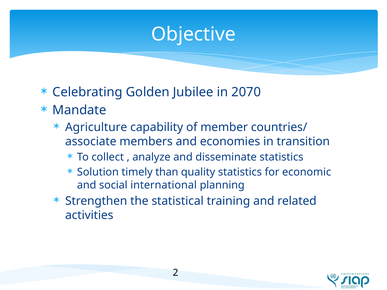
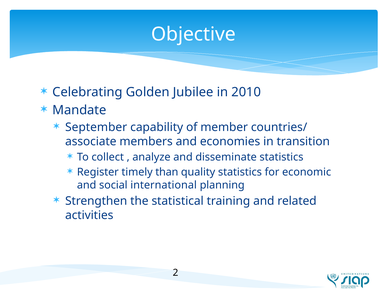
2070: 2070 -> 2010 (246, 92)
Agriculture: Agriculture -> September (96, 127)
Solution: Solution -> Register (98, 172)
